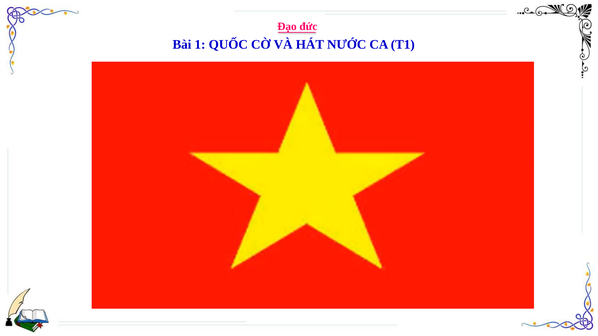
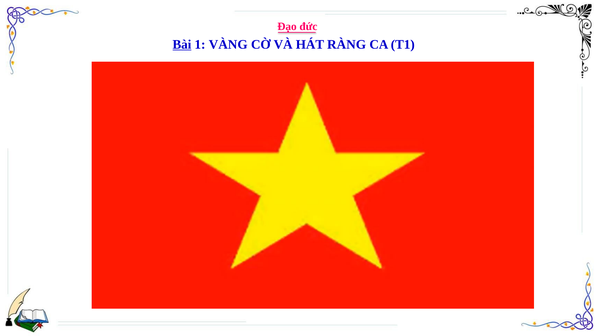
Bài underline: none -> present (182, 44)
QUỐC: QUỐC -> VÀNG (228, 44)
NƯỚC: NƯỚC -> RÀNG (347, 44)
